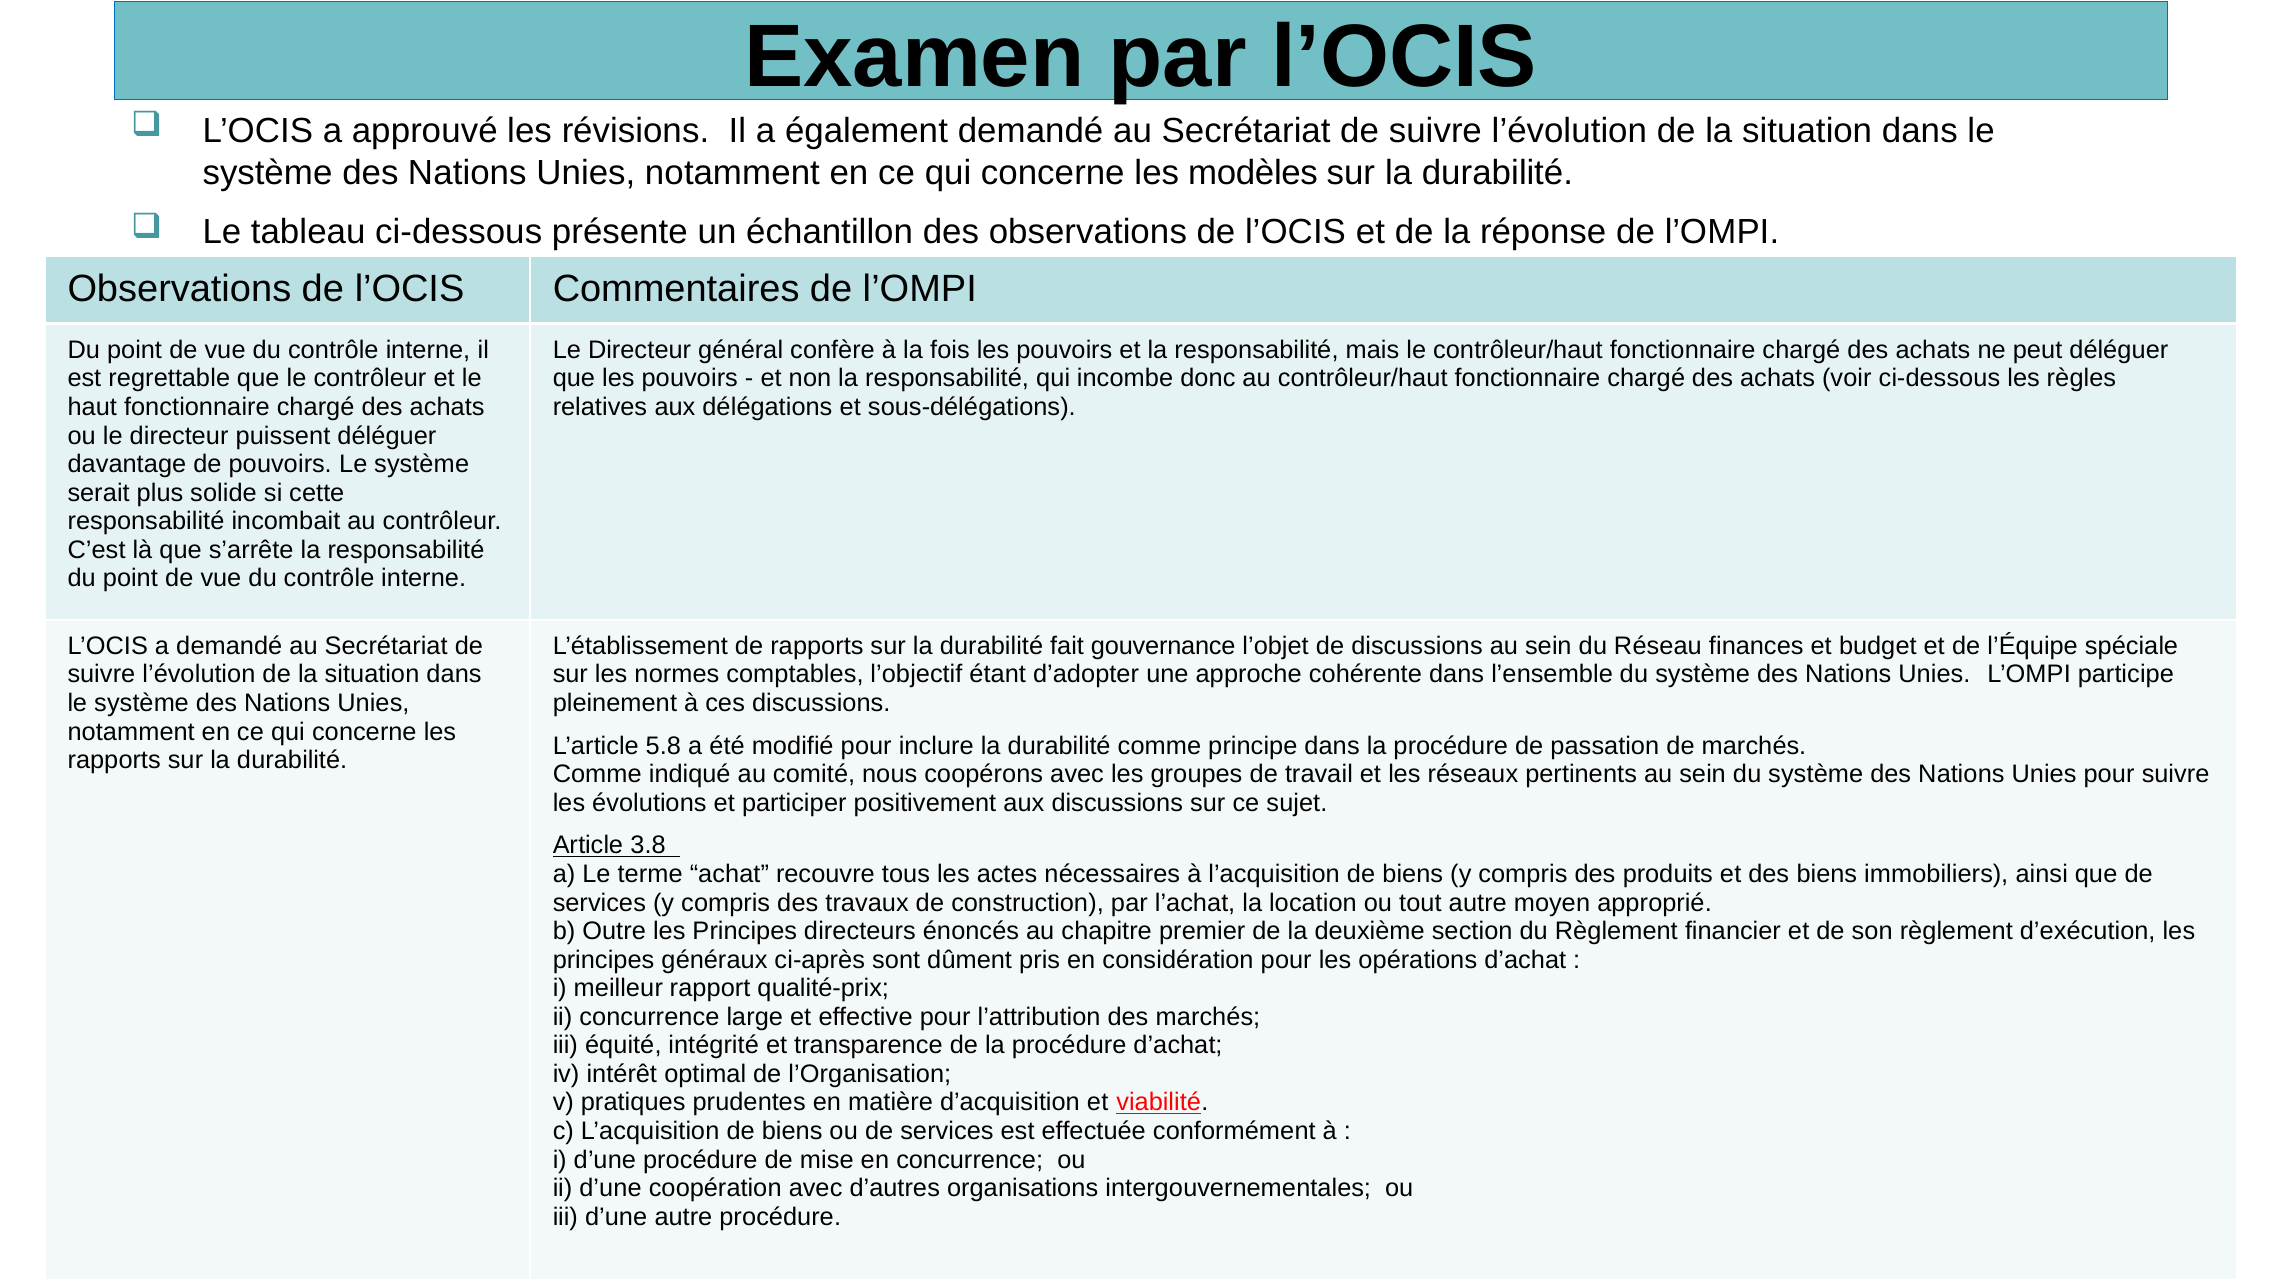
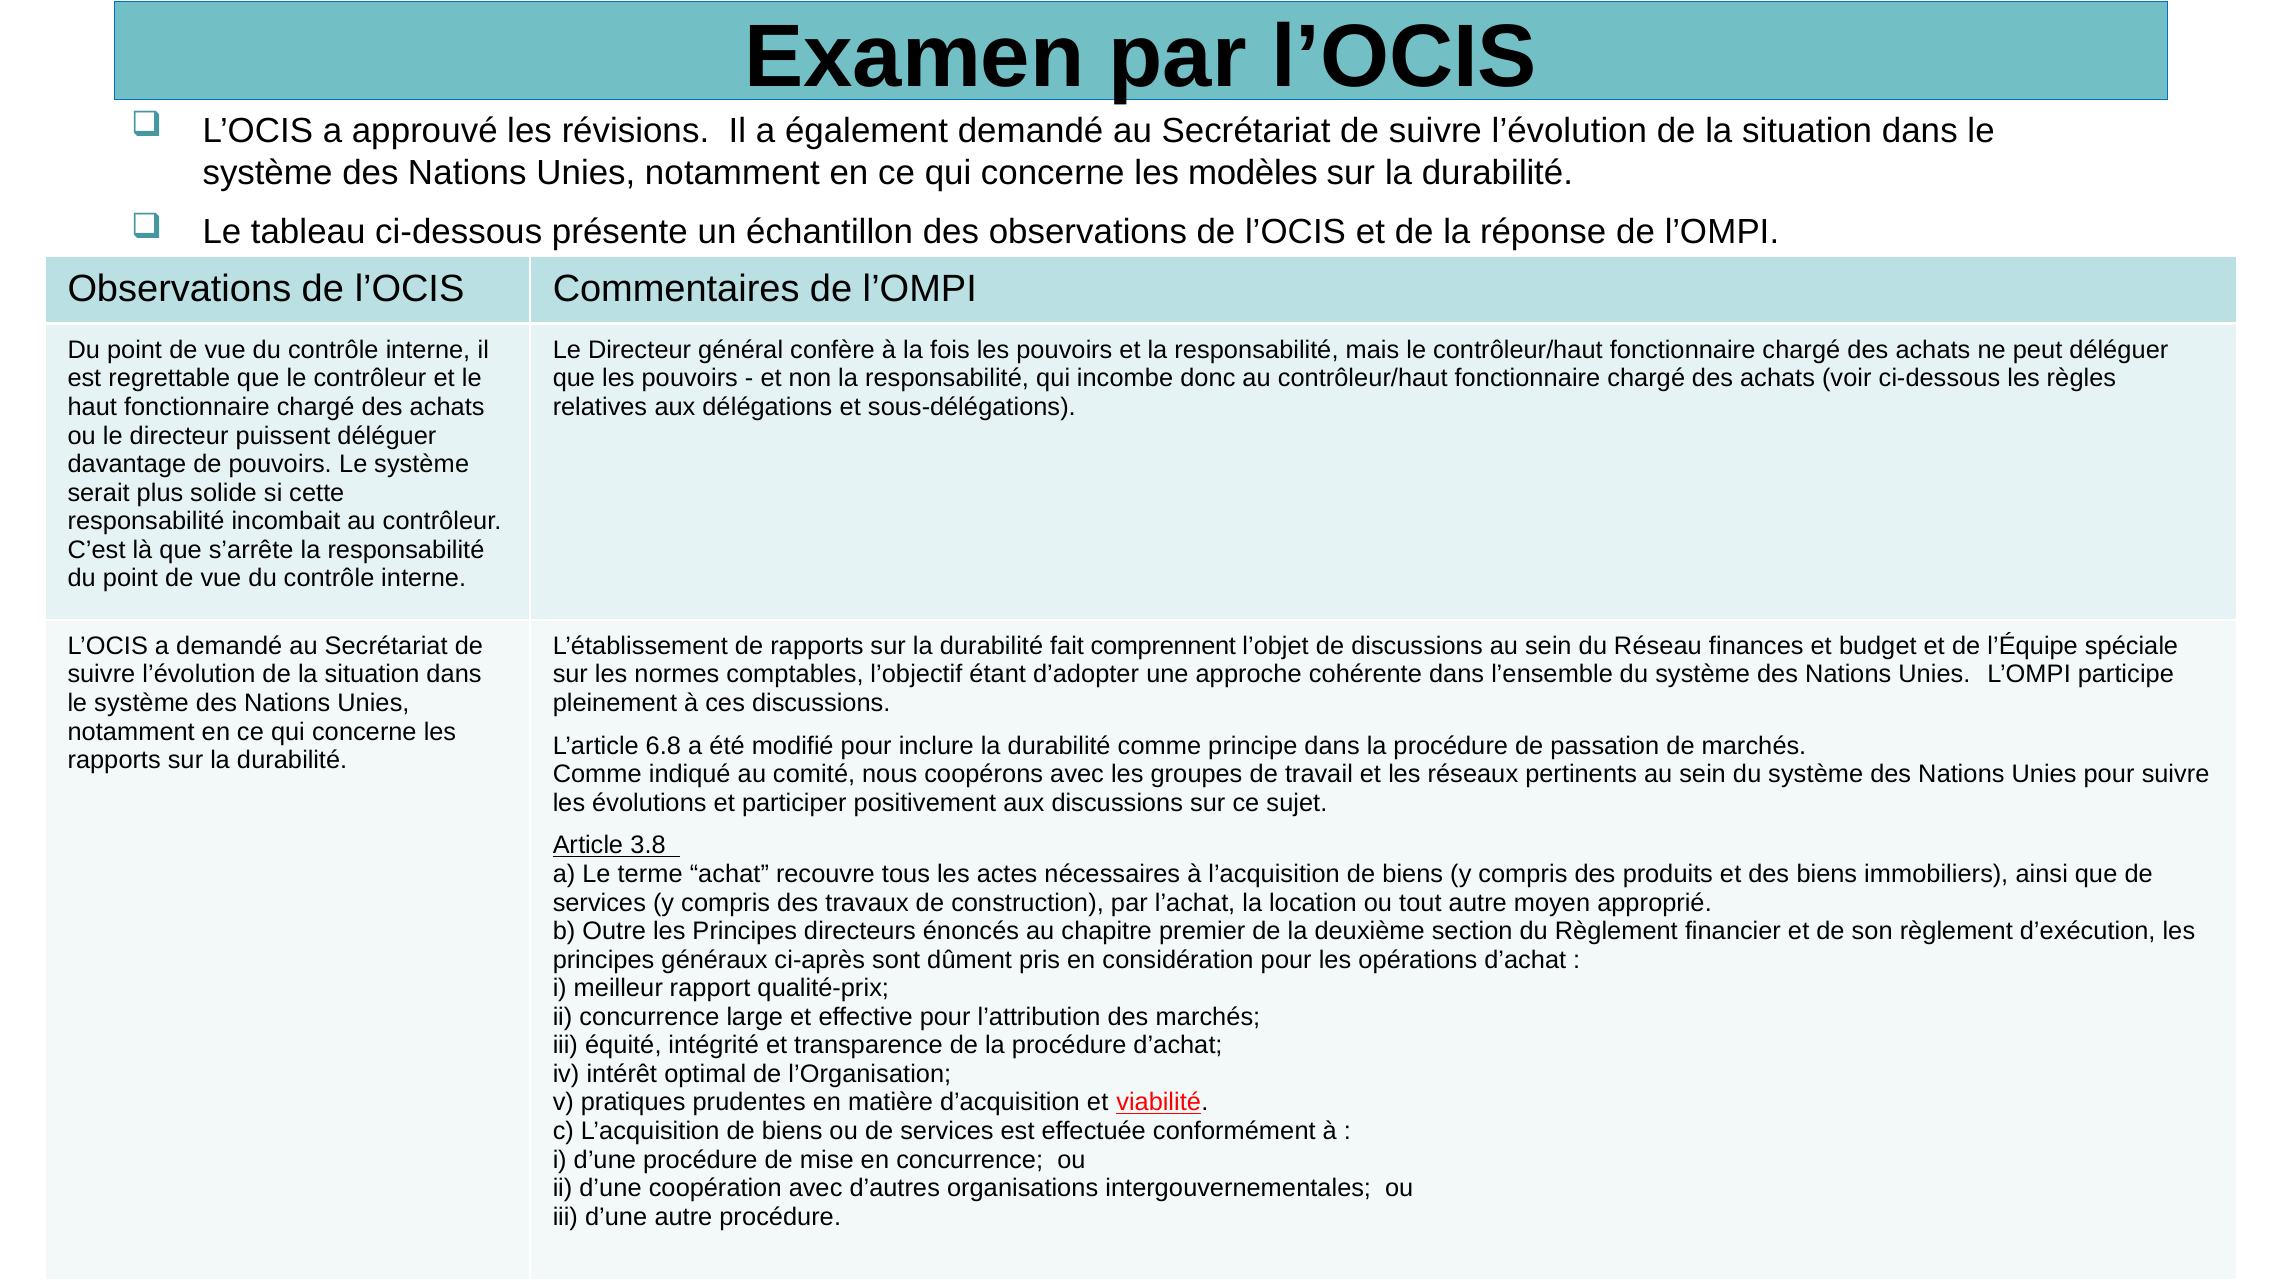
gouvernance: gouvernance -> comprennent (1163, 646)
5.8: 5.8 -> 6.8 (663, 746)
